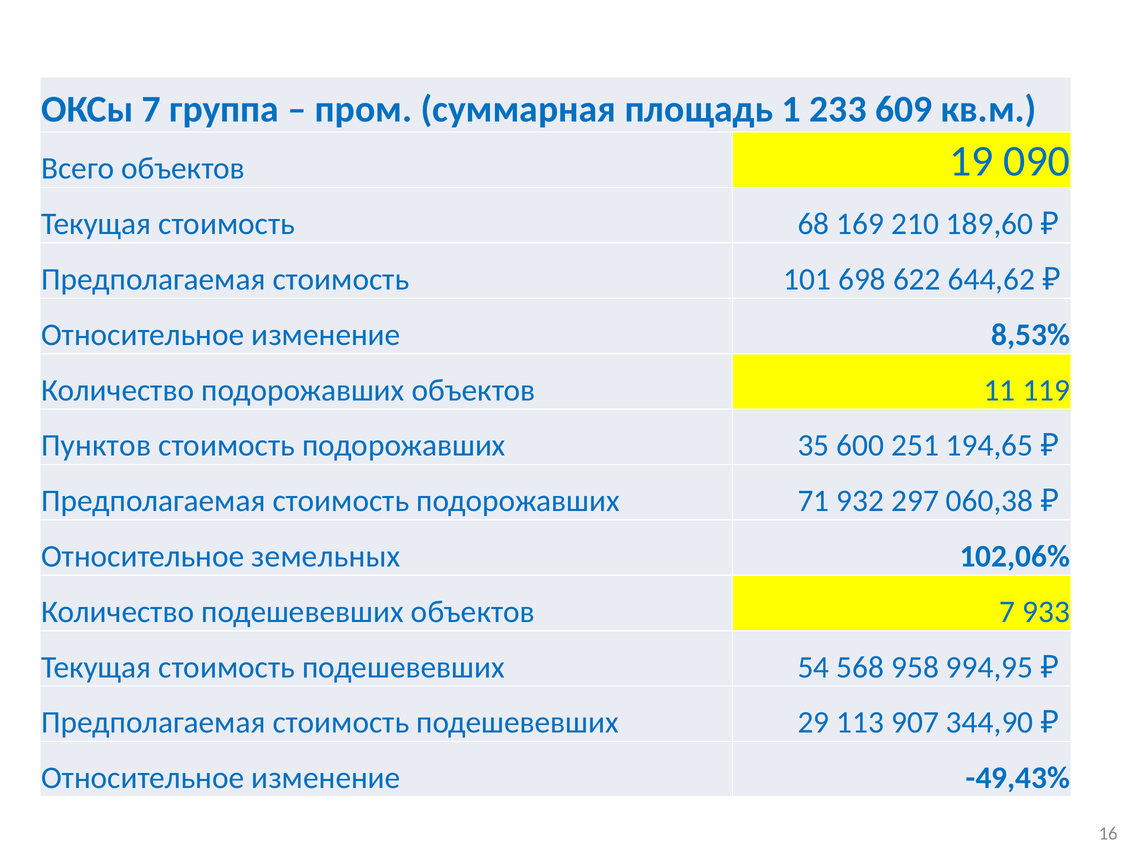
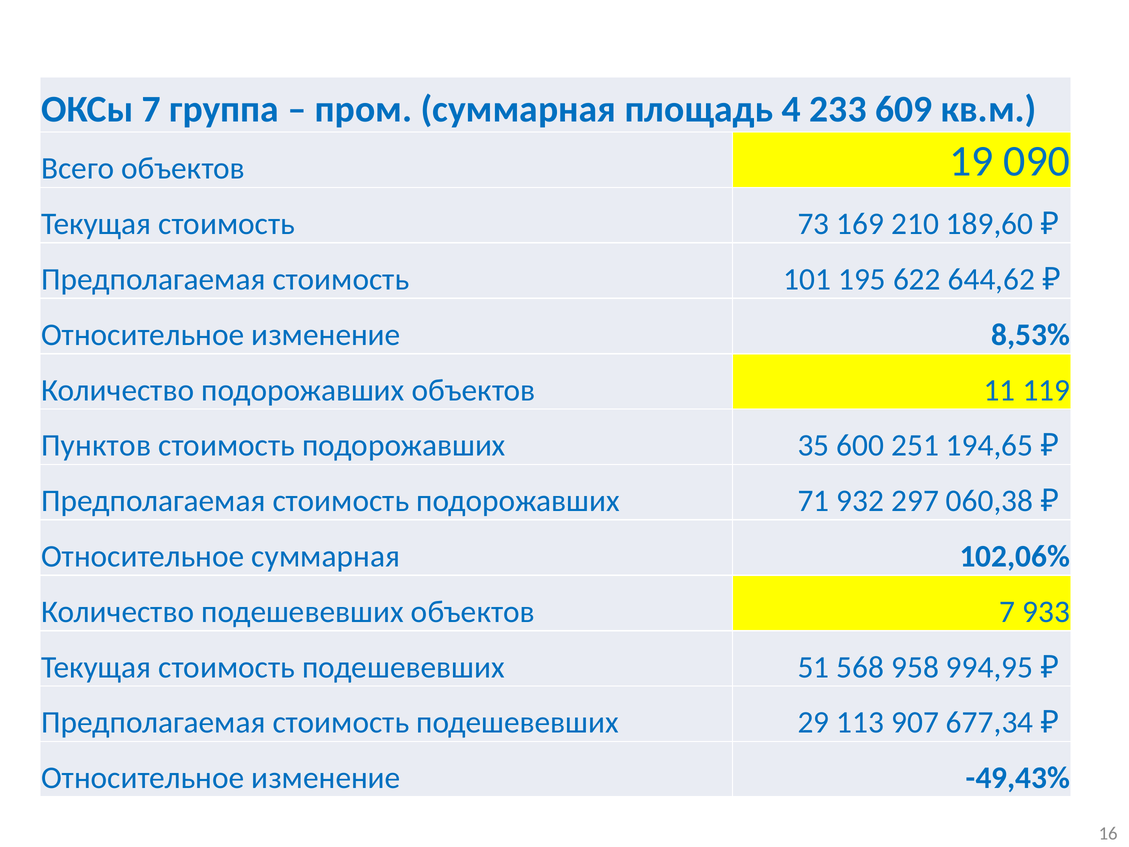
1: 1 -> 4 (791, 109)
68: 68 -> 73 (813, 224)
698: 698 -> 195 (862, 279)
Относительное земельных: земельных -> суммарная (326, 556)
54: 54 -> 51 (813, 667)
344,90: 344,90 -> 677,34 (990, 722)
